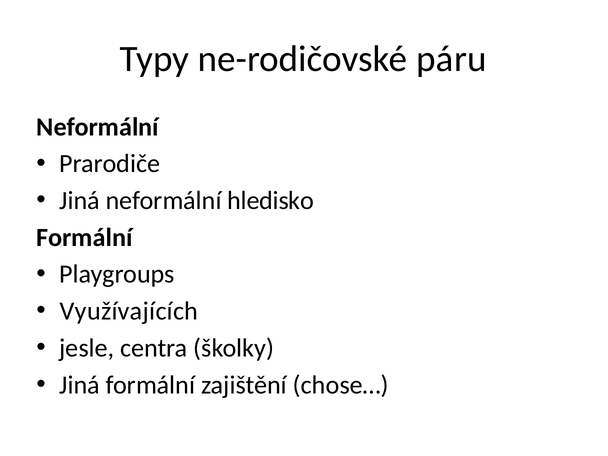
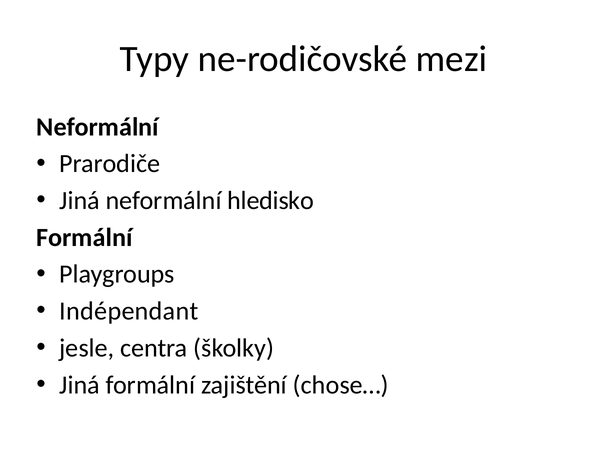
páru: páru -> mezi (452, 59)
Využívajících: Využívajících -> Indépendant (129, 311)
